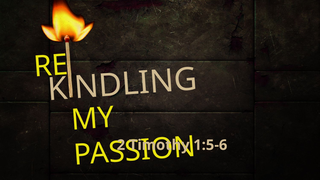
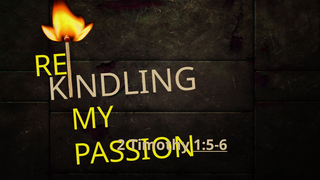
1:5-6 underline: none -> present (210, 145)
